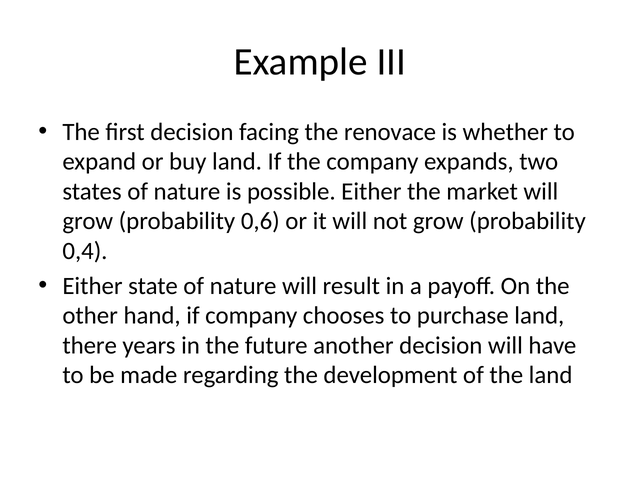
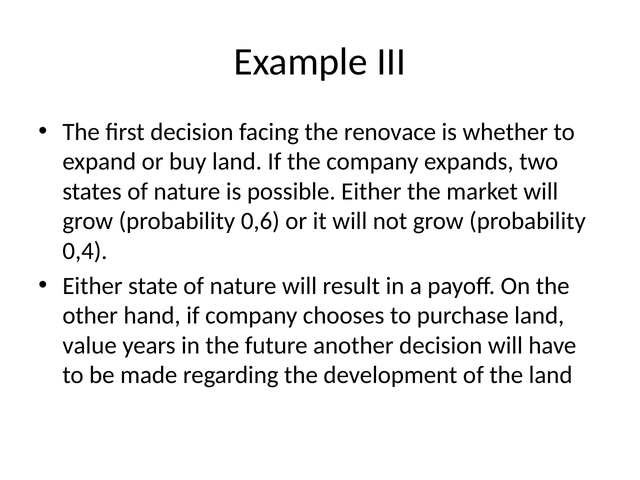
there: there -> value (90, 345)
